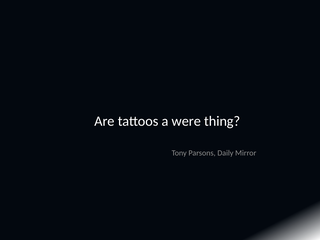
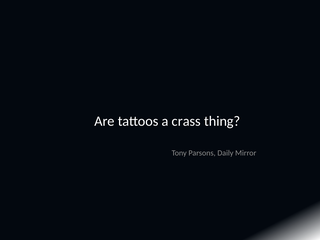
were: were -> crass (186, 121)
